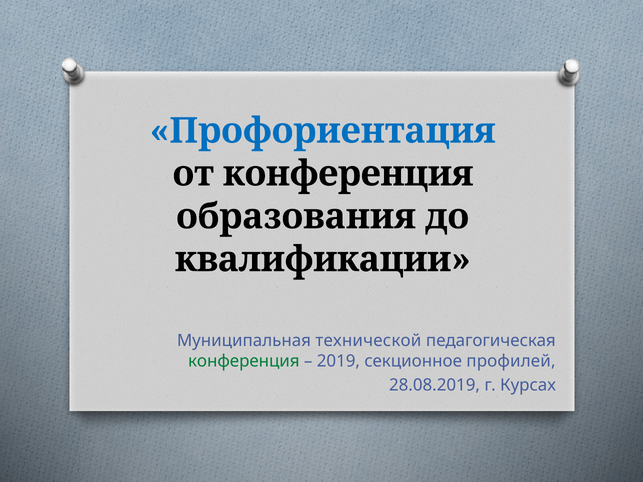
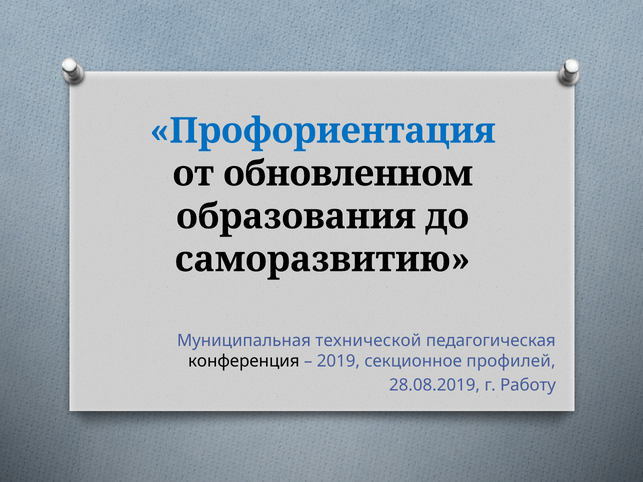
от конференция: конференция -> обновленном (348, 174)
квалификации: квалификации -> саморазвитию (323, 259)
конференция colour: green -> black (244, 361)
Курсах: Курсах -> Работу (528, 385)
